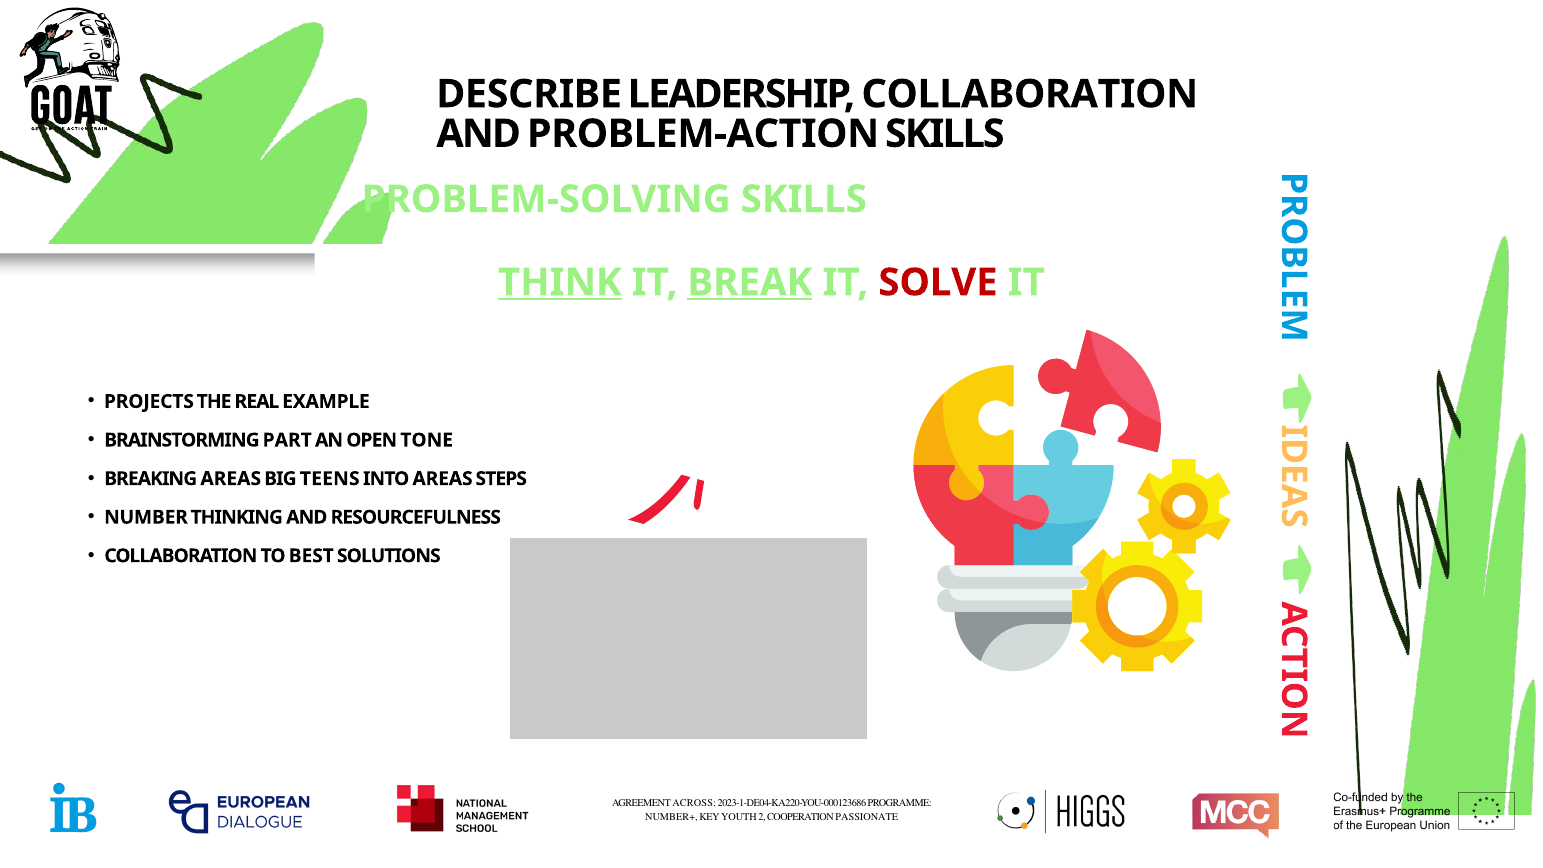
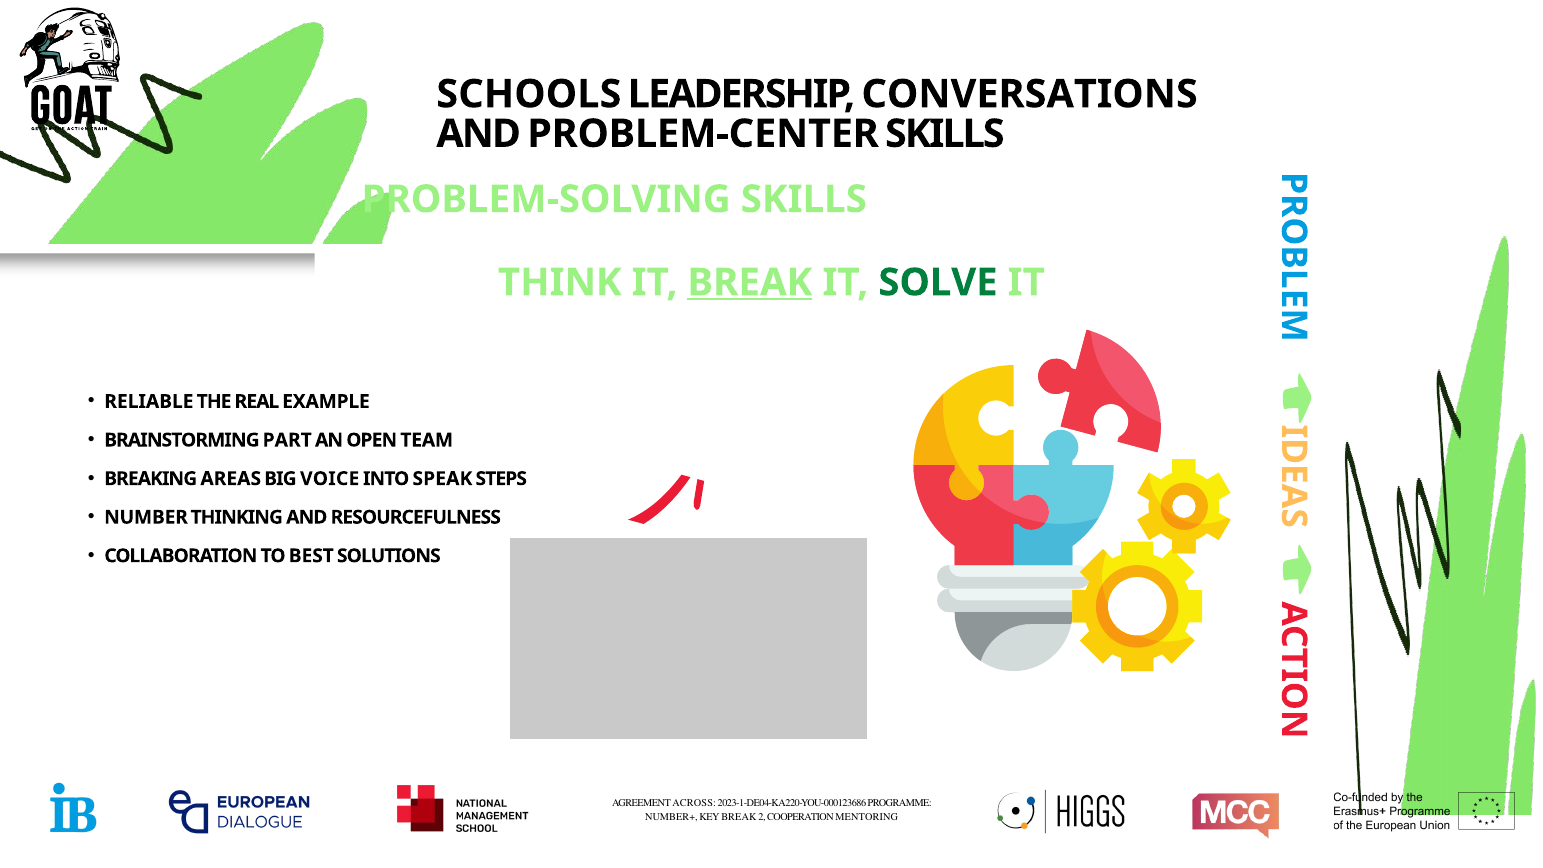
DESCRIBE: DESCRIBE -> SCHOOLS (529, 94)
LEADERSHIP COLLABORATION: COLLABORATION -> CONVERSATIONS (1030, 94)
PROBLEM-ACTION: PROBLEM-ACTION -> PROBLEM-CENTER (703, 134)
THINK underline: present -> none (560, 283)
SOLVE colour: red -> green (938, 283)
PROJECTS: PROJECTS -> RELIABLE (149, 402)
TONE: TONE -> TEAM (427, 440)
TEENS: TEENS -> VOICE (330, 479)
INTO AREAS: AREAS -> SPEAK (442, 479)
KEY YOUTH: YOUTH -> BREAK (739, 817)
PASSIONATE: PASSIONATE -> MENTORING (867, 817)
